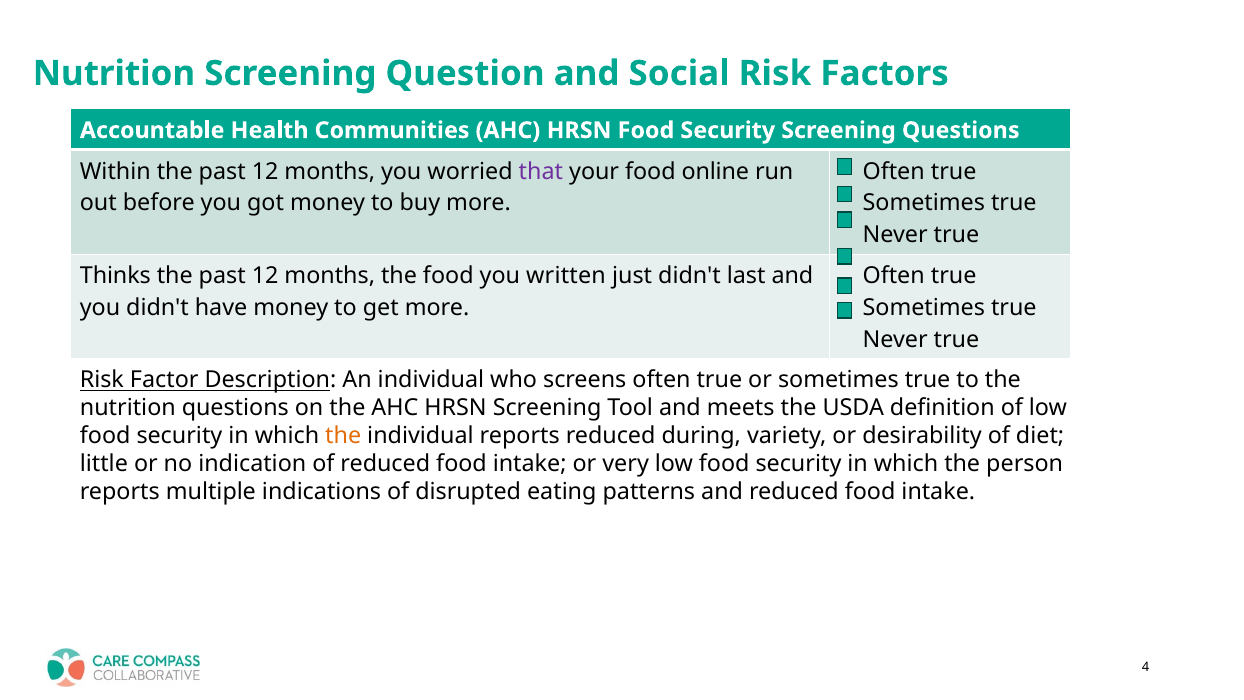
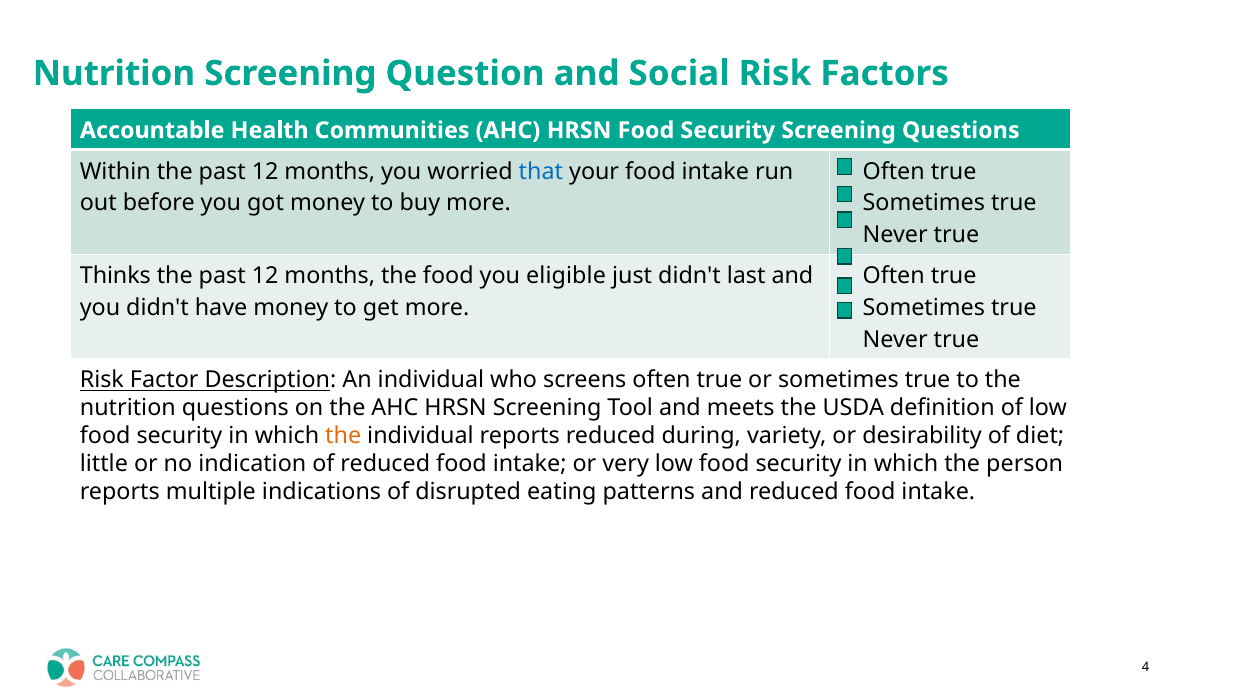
that colour: purple -> blue (541, 171)
your food online: online -> intake (715, 171)
written: written -> eligible (566, 276)
